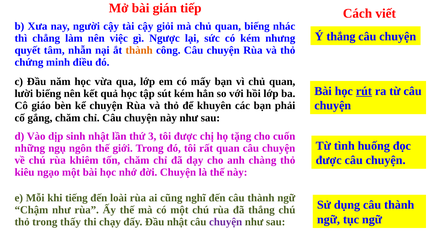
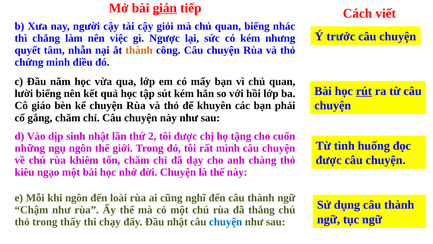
gián underline: none -> present (165, 8)
Ý thắng: thắng -> trước (341, 36)
3: 3 -> 2 (152, 136)
rất quan: quan -> mình (228, 148)
khi tiếng: tiếng -> ngôn (76, 198)
chuyện colour: purple -> blue (226, 221)
